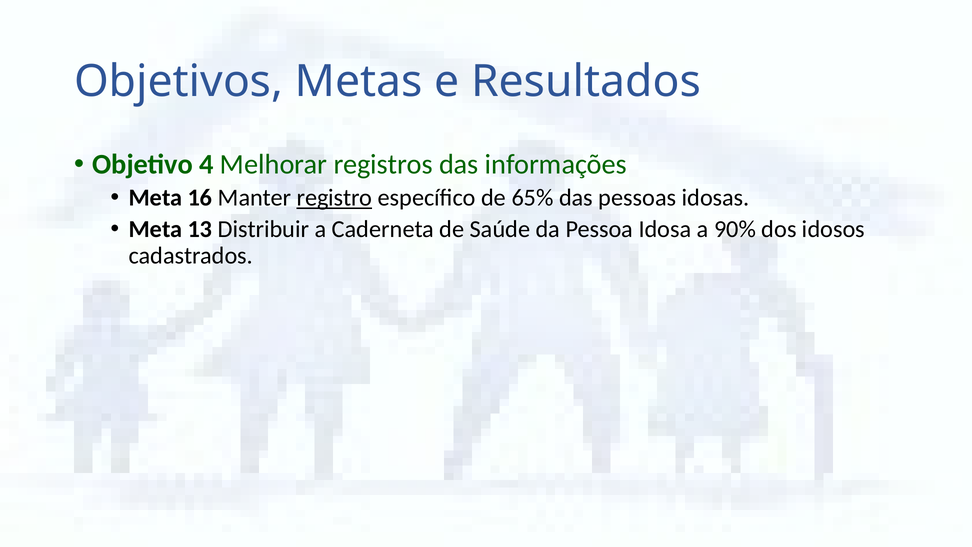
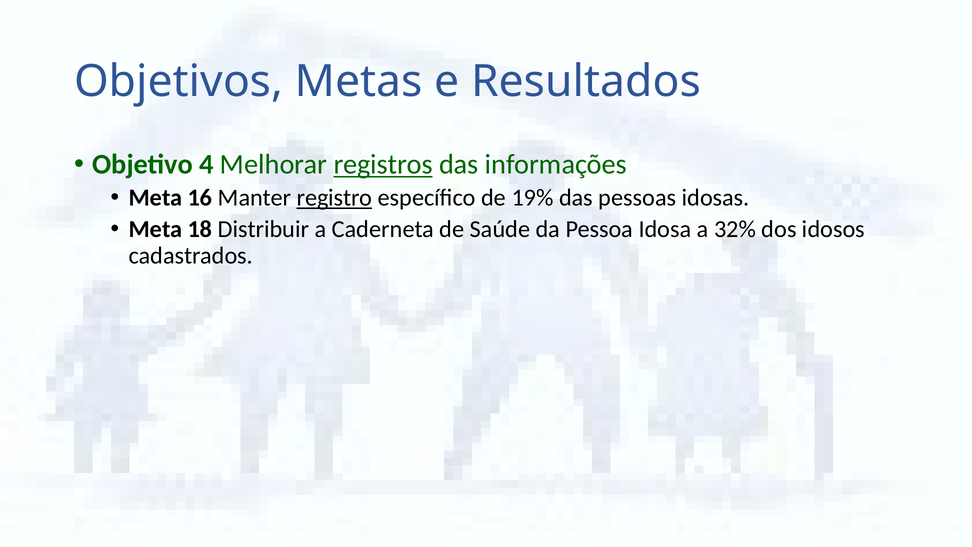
registros underline: none -> present (383, 164)
65%: 65% -> 19% (533, 198)
13: 13 -> 18 (200, 229)
90%: 90% -> 32% (735, 229)
